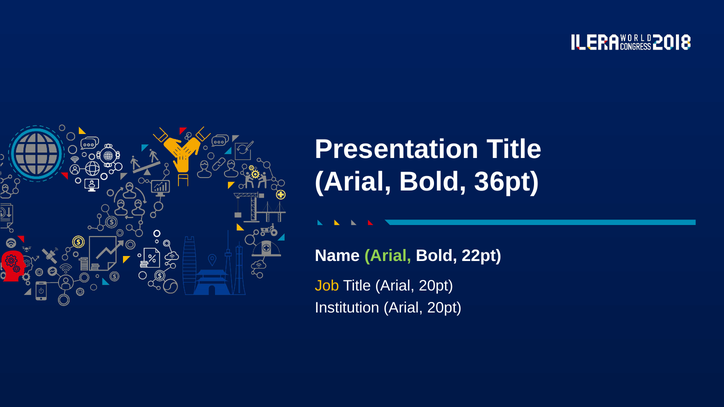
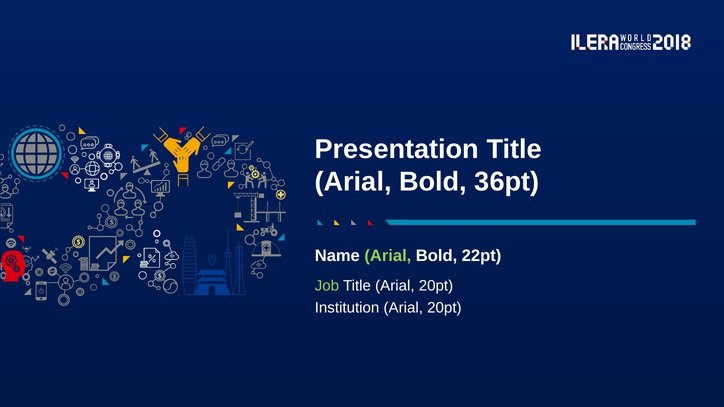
Job colour: yellow -> light green (327, 286)
